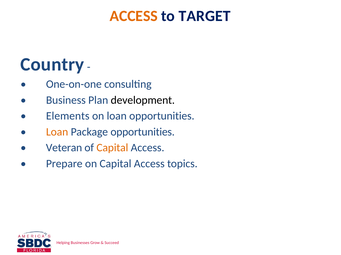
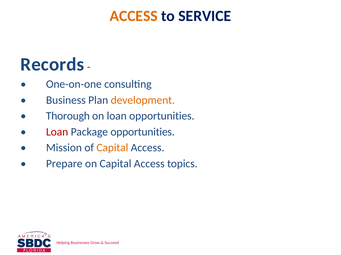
TARGET: TARGET -> SERVICE (205, 16)
Country: Country -> Records (52, 65)
development colour: black -> orange (143, 100)
Elements: Elements -> Thorough (68, 116)
Loan colour: orange -> red (57, 132)
Veteran: Veteran -> Mission (64, 148)
